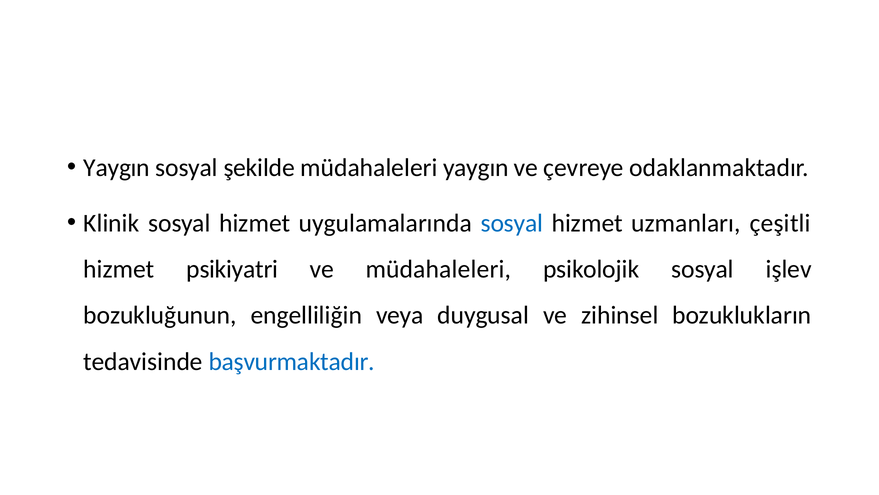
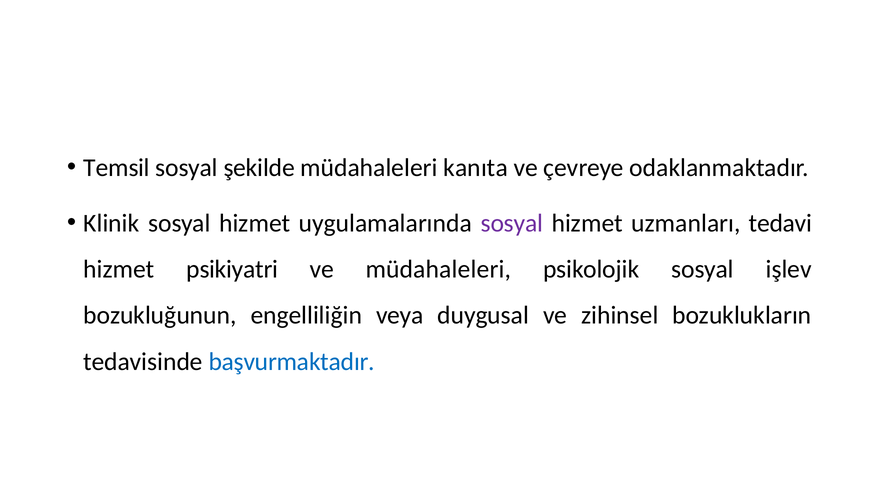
Yaygın: Yaygın -> Temsil (117, 167)
müdahaleleri yaygın: yaygın -> kanıta (476, 167)
sosyal colour: blue -> purple (512, 223)
çeşitli: çeşitli -> tedavi (780, 223)
